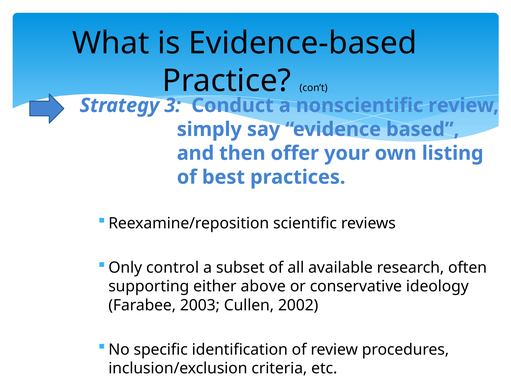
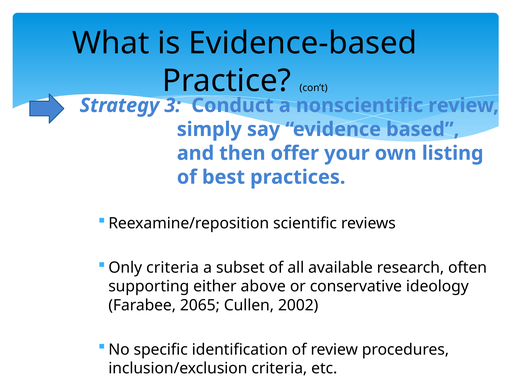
Only control: control -> criteria (173, 267)
2003: 2003 -> 2065 (200, 305)
